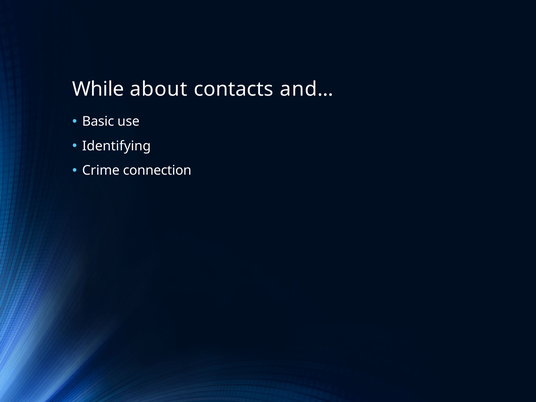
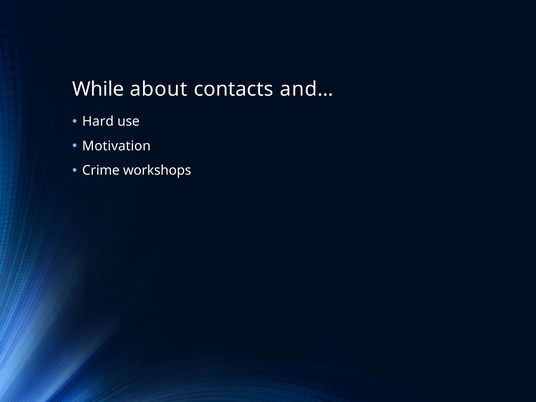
Basic: Basic -> Hard (98, 122)
Identifying: Identifying -> Motivation (116, 146)
connection: connection -> workshops (157, 171)
